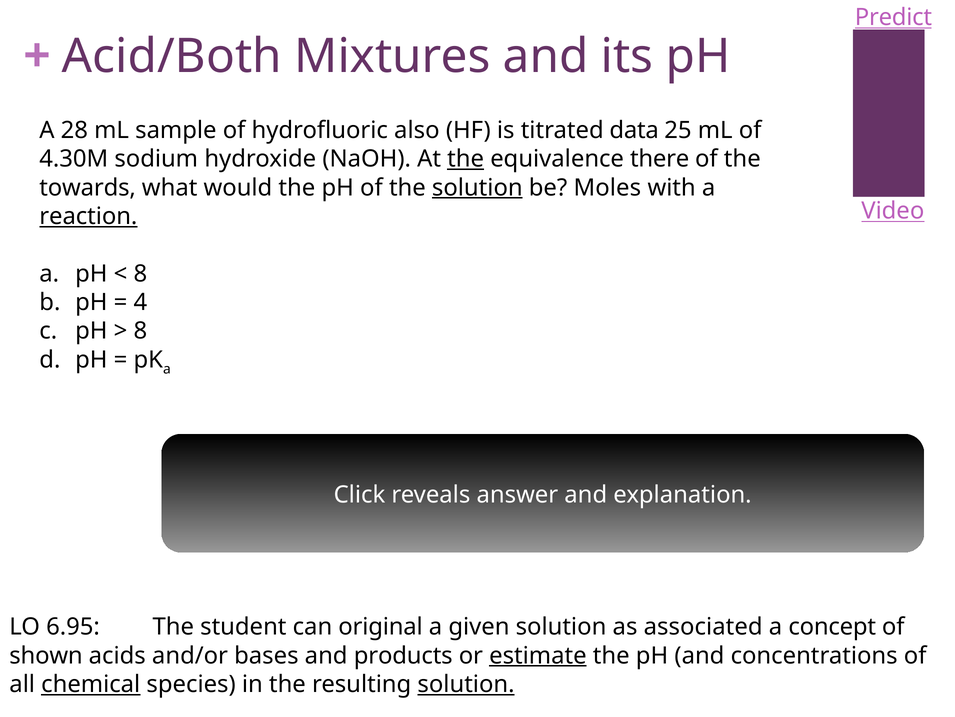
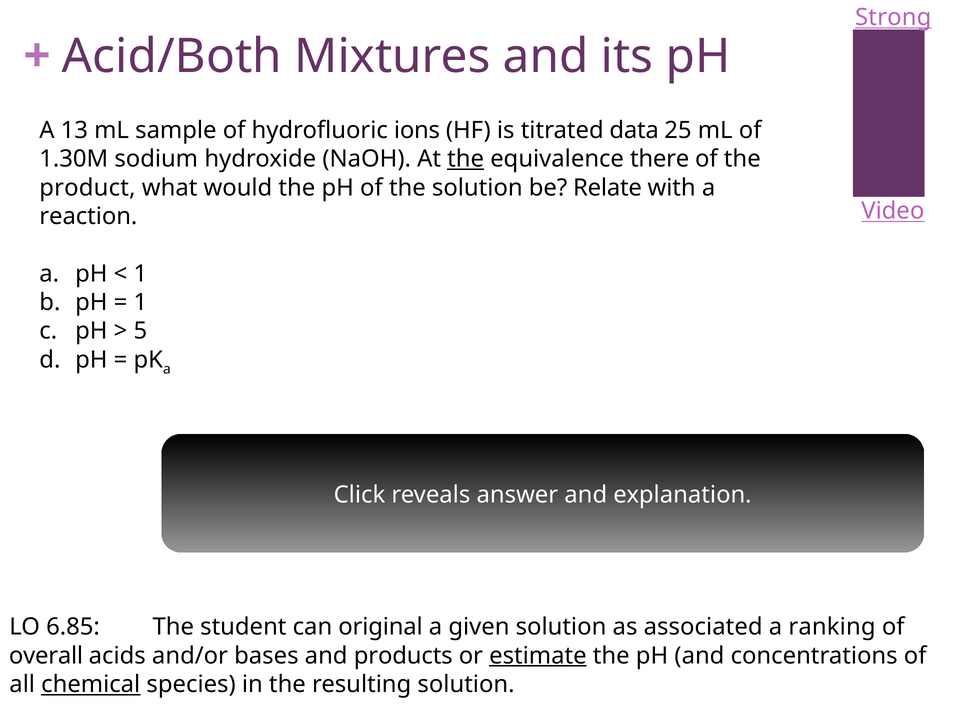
Predict: Predict -> Strong (893, 17)
28: 28 -> 13 (74, 130)
also: also -> ions (417, 130)
4.30M: 4.30M -> 1.30M (74, 159)
towards: towards -> product (87, 187)
solution underline: present -> none (477, 187)
be Moles: Moles -> Relate (608, 187)
reaction underline: present -> none (88, 216)
8: 8 -> 1 (140, 273)
4: 4 -> 1 (140, 302)
8: 8 -> 5 (140, 331)
6.95: 6.95 -> 6.85 (73, 626)
concept: concept -> ranking (832, 626)
shown: shown -> overall (46, 655)
solution underline: present -> none (466, 684)
